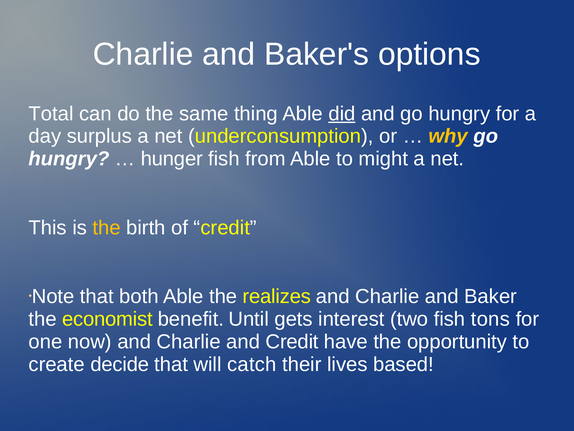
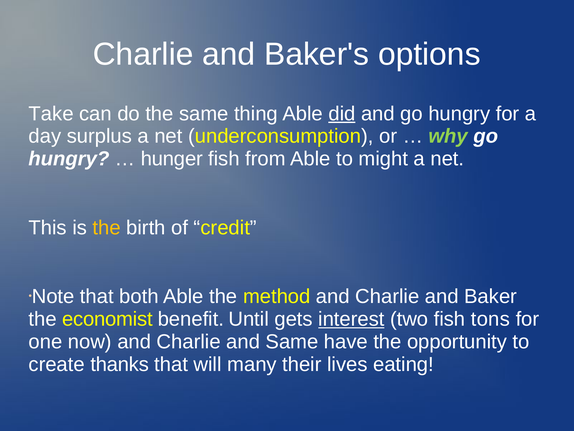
Total: Total -> Take (51, 113)
why colour: yellow -> light green (448, 136)
realizes: realizes -> method (277, 296)
interest underline: none -> present (351, 319)
and Credit: Credit -> Same (292, 341)
decide: decide -> thanks (120, 364)
catch: catch -> many (252, 364)
based: based -> eating (403, 364)
